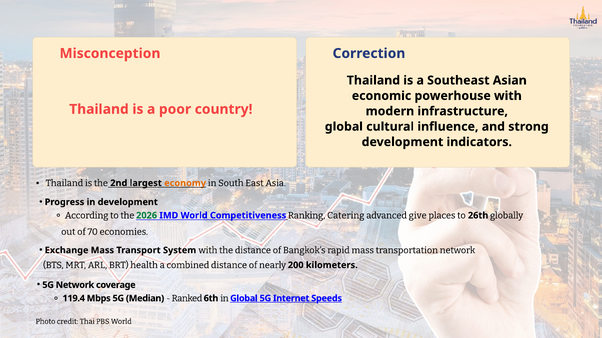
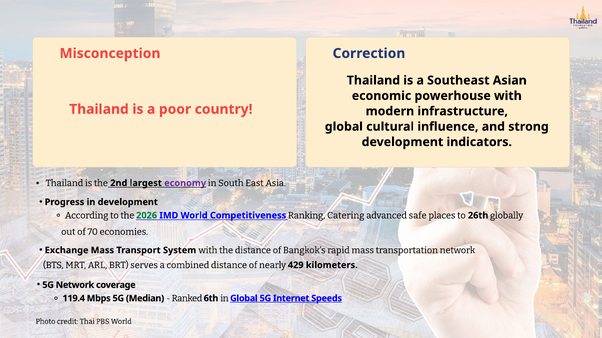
economy colour: orange -> purple (185, 183)
give: give -> safe (418, 216)
health: health -> serves (144, 266)
200: 200 -> 429 (296, 266)
